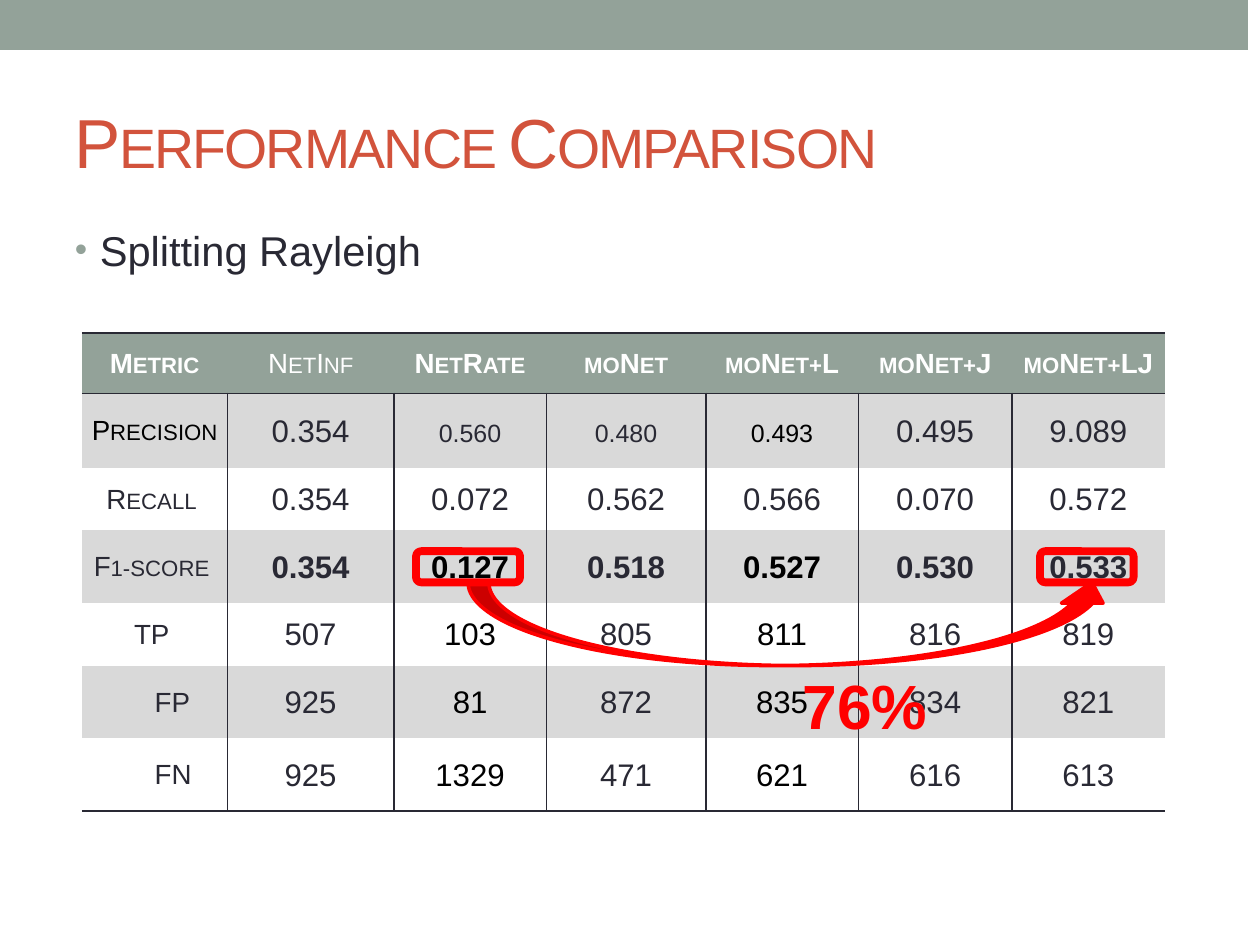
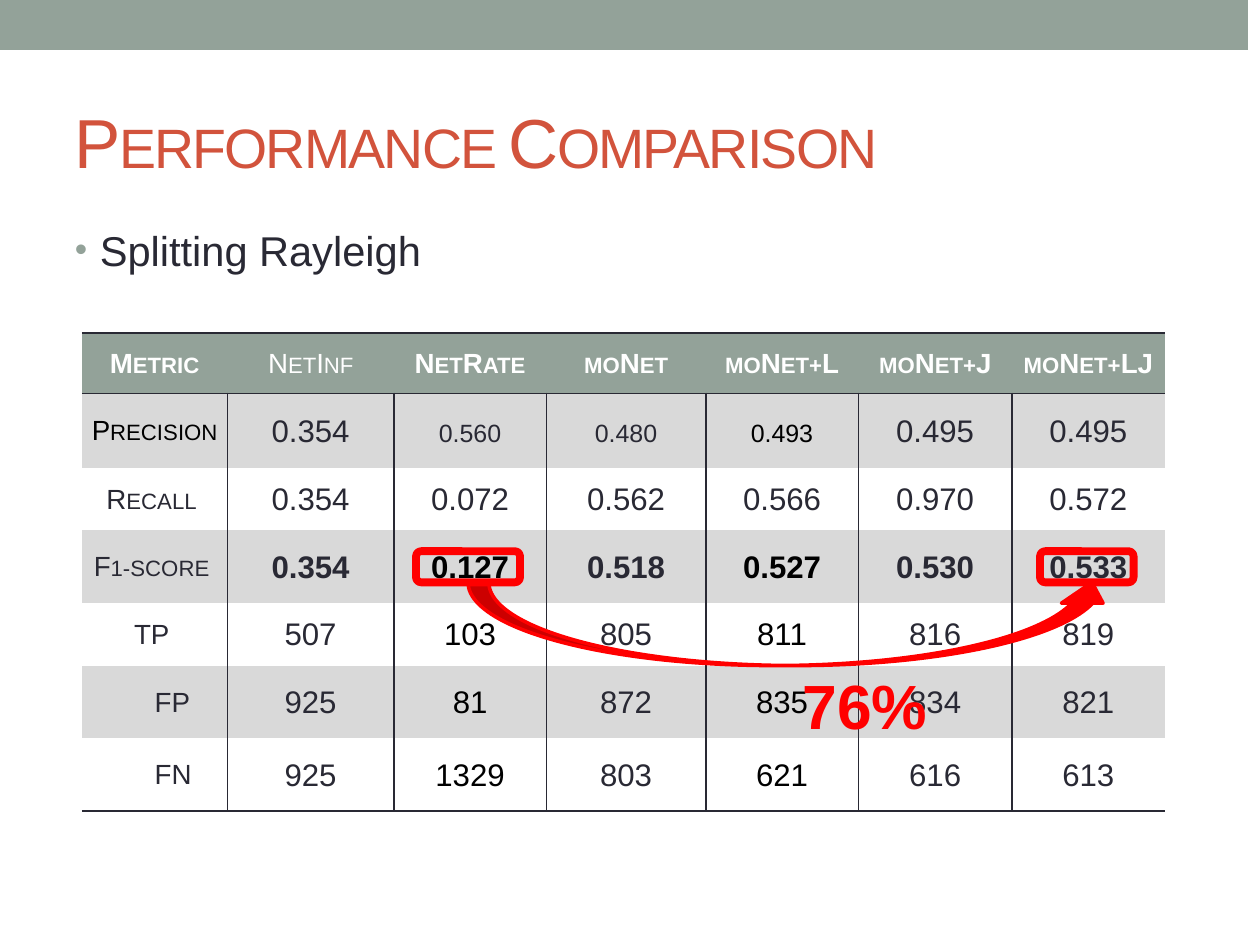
0.495 9.089: 9.089 -> 0.495 (1088, 432)
0.070: 0.070 -> 0.970 (935, 500)
471: 471 -> 803 (626, 776)
